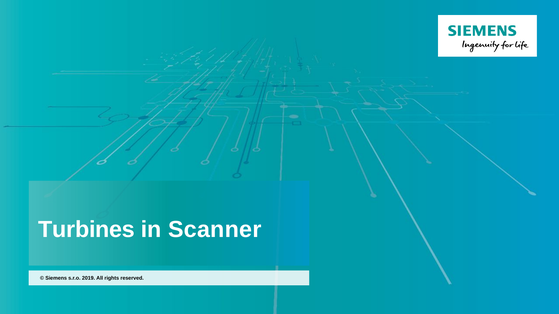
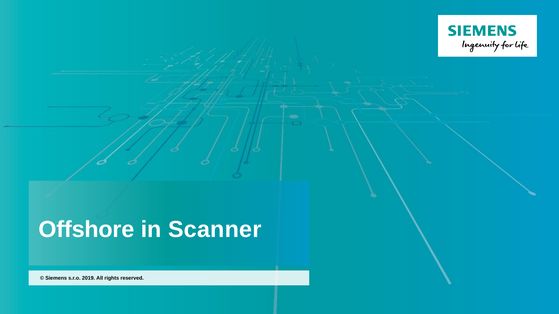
Turbines: Turbines -> Offshore (87, 230)
